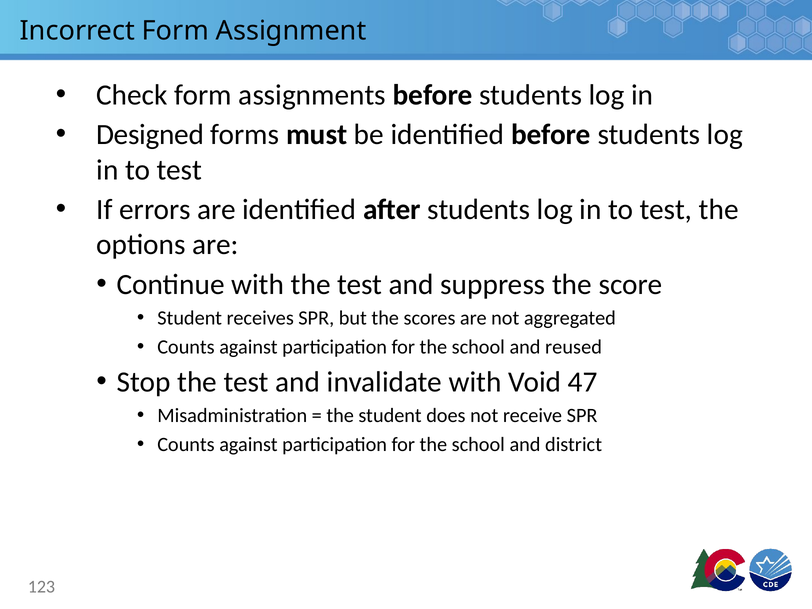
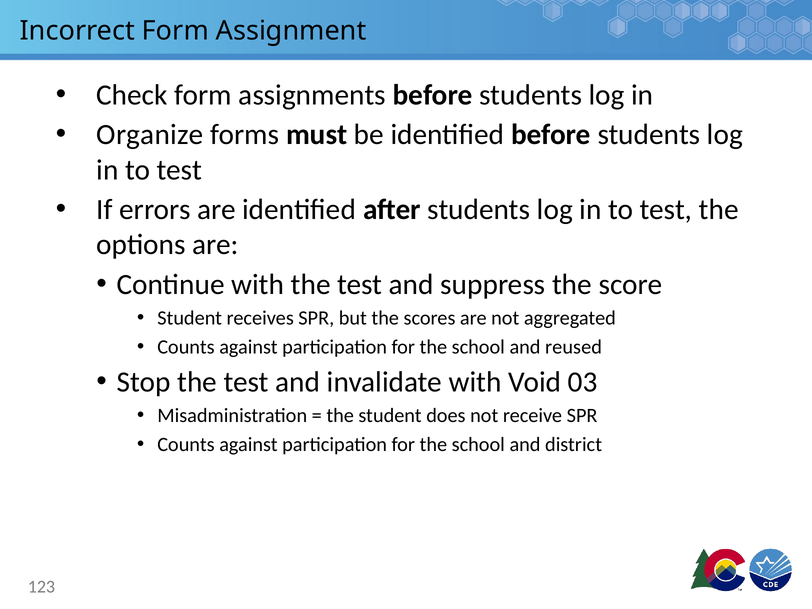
Designed: Designed -> Organize (150, 135)
47: 47 -> 03 (583, 382)
